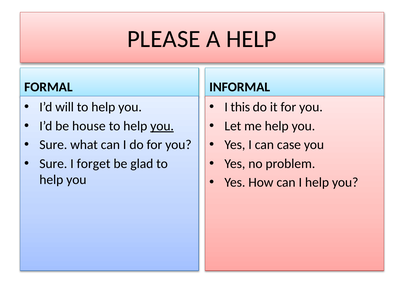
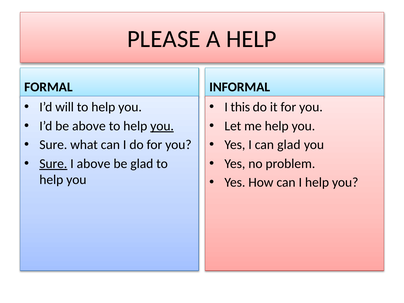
be house: house -> above (89, 126)
can case: case -> glad (289, 145)
Sure underline: none -> present (53, 164)
I forget: forget -> above (94, 164)
